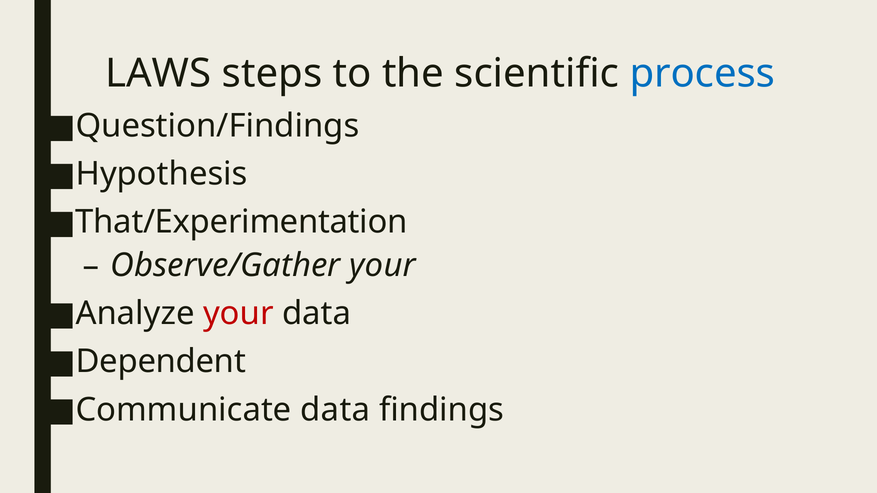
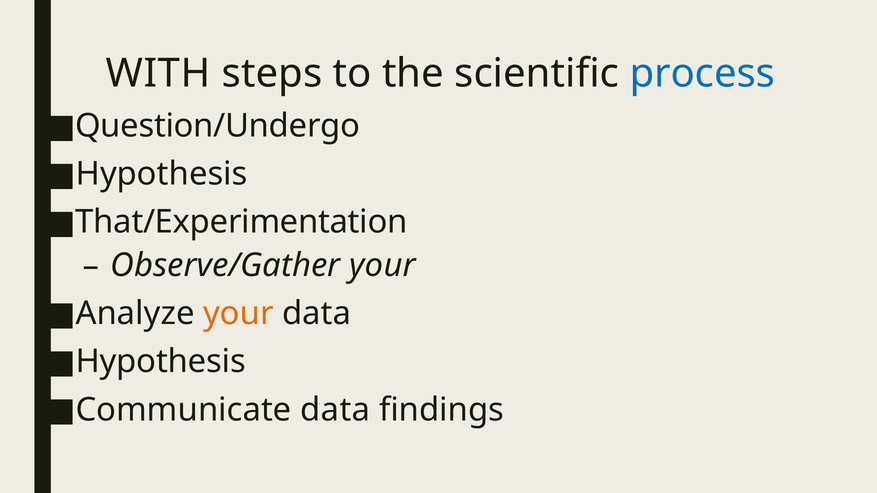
LAWS: LAWS -> WITH (158, 74)
Question/Findings: Question/Findings -> Question/Undergo (218, 126)
your colour: red -> orange (238, 314)
Dependent: Dependent -> Hypothesis (161, 362)
